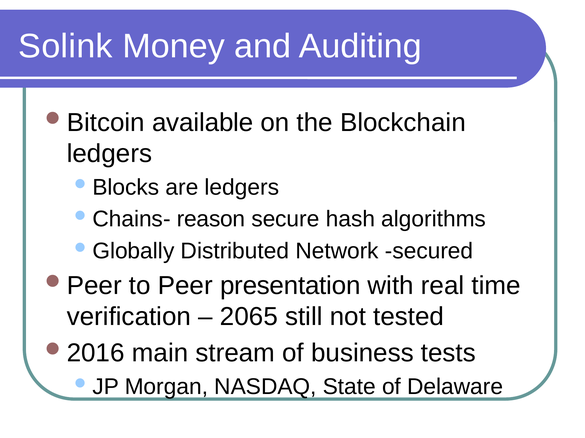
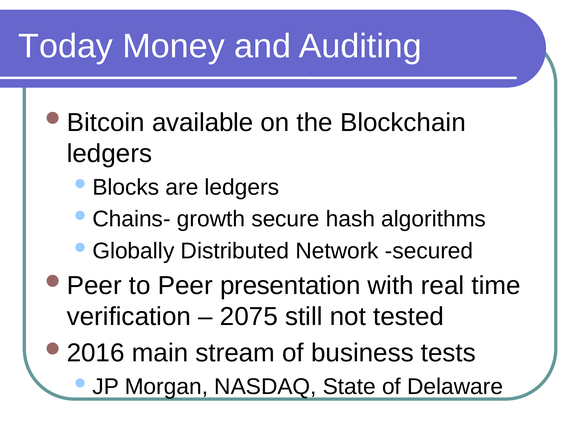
Solink: Solink -> Today (66, 46)
reason: reason -> growth (211, 219)
2065: 2065 -> 2075 (249, 317)
